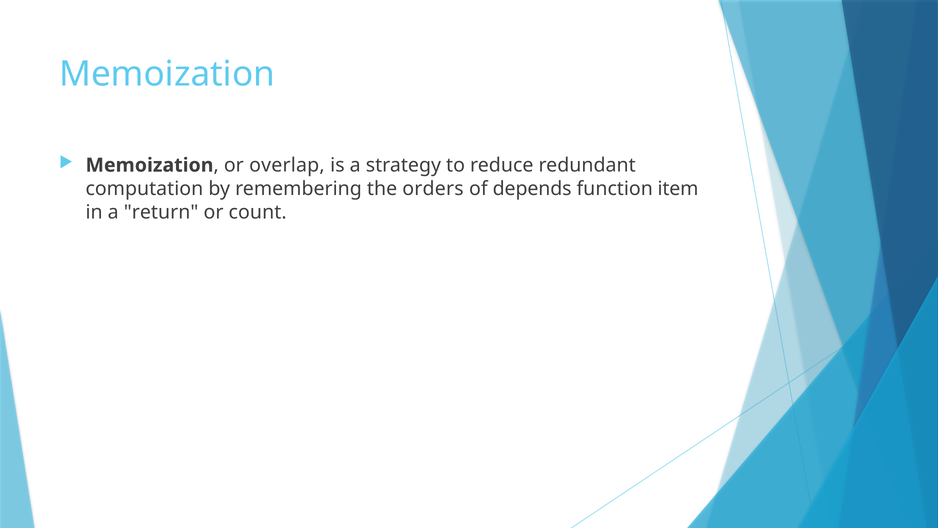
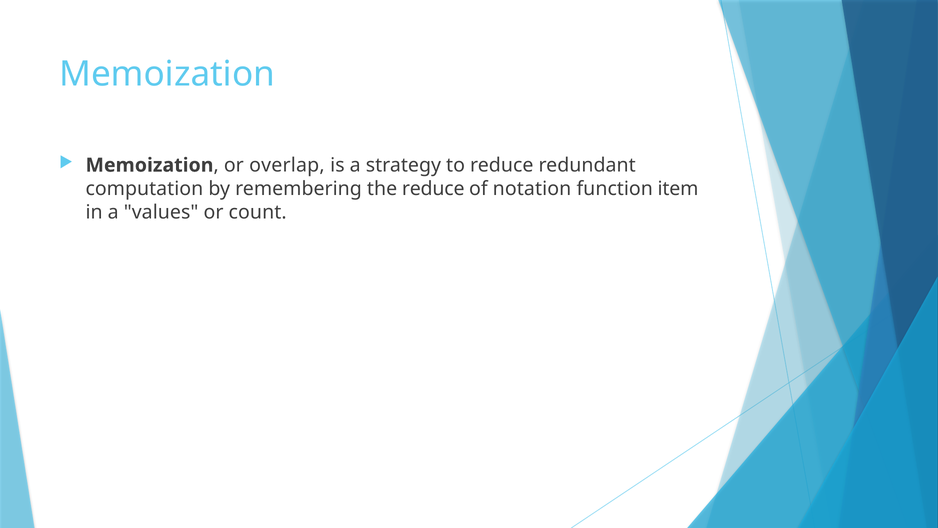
the orders: orders -> reduce (433, 189)
depends: depends -> notation (532, 189)
return: return -> values (161, 212)
